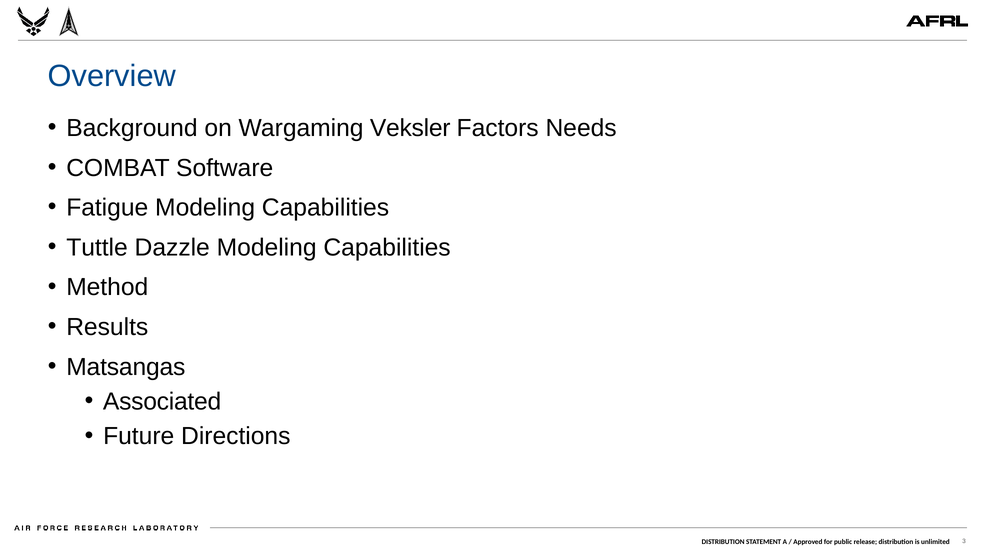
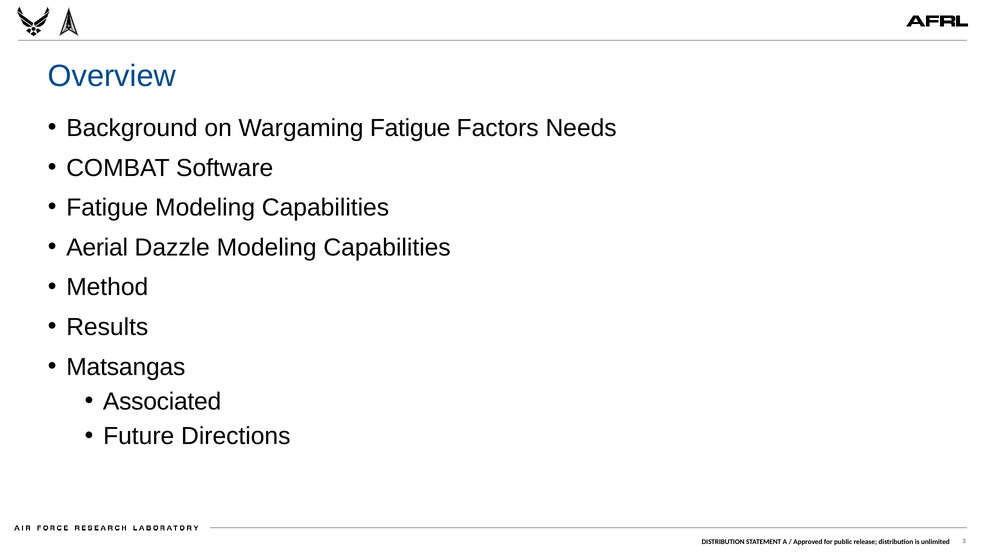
Wargaming Veksler: Veksler -> Fatigue (410, 128)
Tuttle: Tuttle -> Aerial (97, 248)
